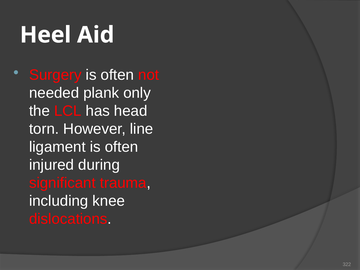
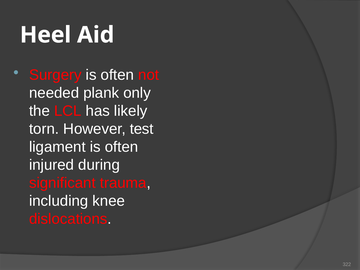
head: head -> likely (131, 111)
line: line -> test (142, 129)
